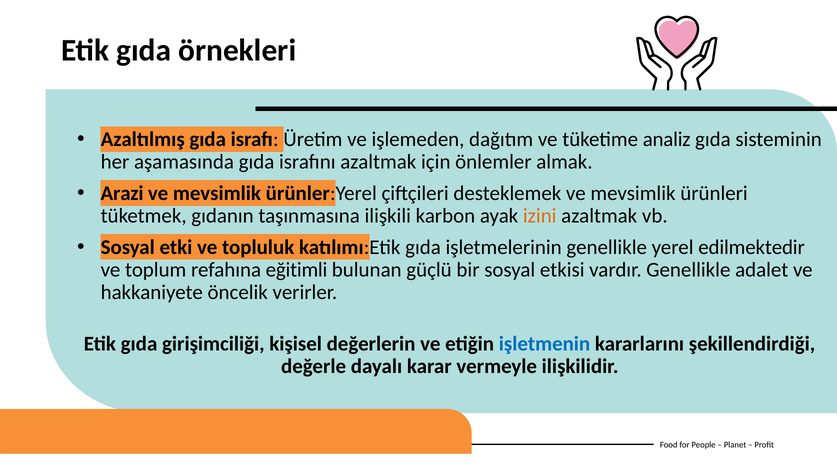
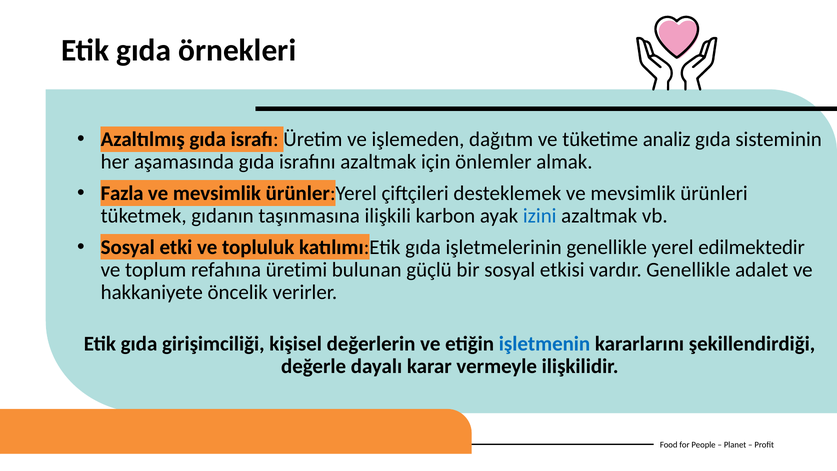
Arazi: Arazi -> Fazla (122, 193)
izini colour: orange -> blue (540, 216)
eğitimli: eğitimli -> üretimi (296, 270)
